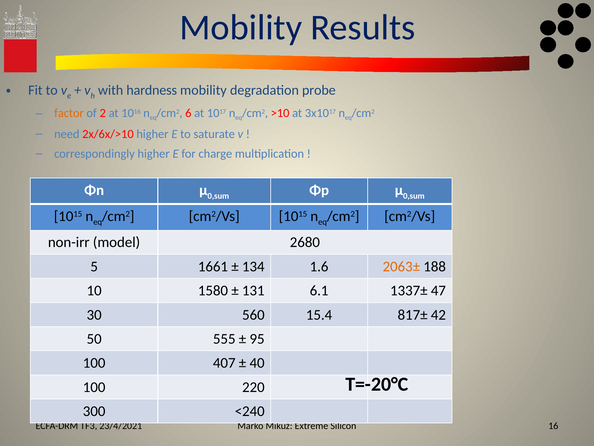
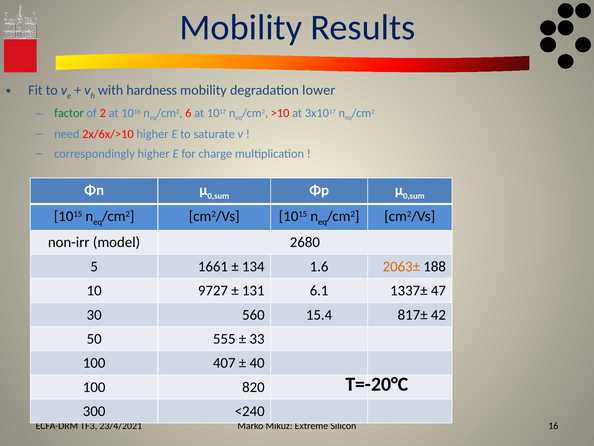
probe: probe -> lower (319, 90)
factor colour: orange -> green (69, 113)
1580: 1580 -> 9727 (213, 290)
95: 95 -> 33 (257, 338)
220: 220 -> 820 (253, 387)
